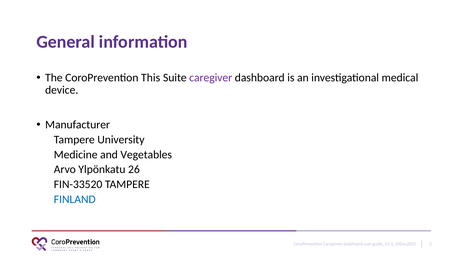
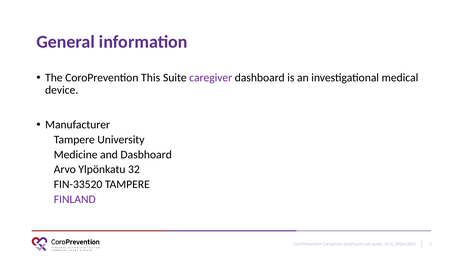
and Vegetables: Vegetables -> Dasbhoard (146, 155)
26: 26 -> 32 (134, 170)
FINLAND colour: blue -> purple (75, 200)
